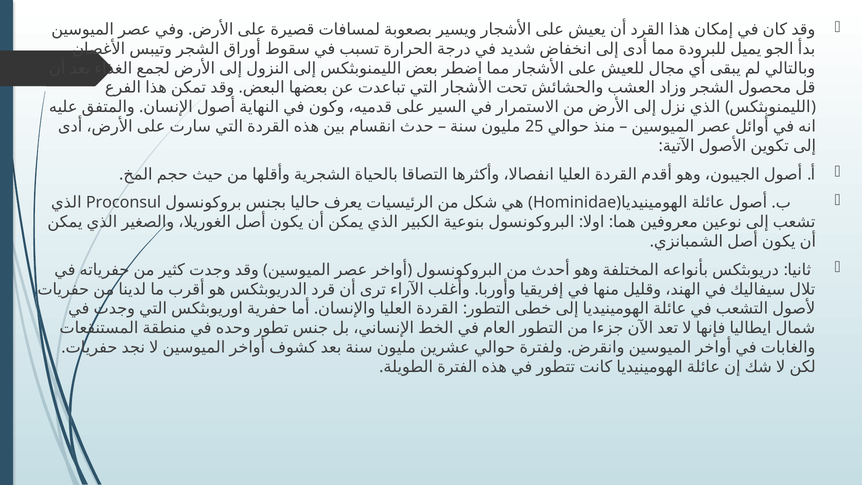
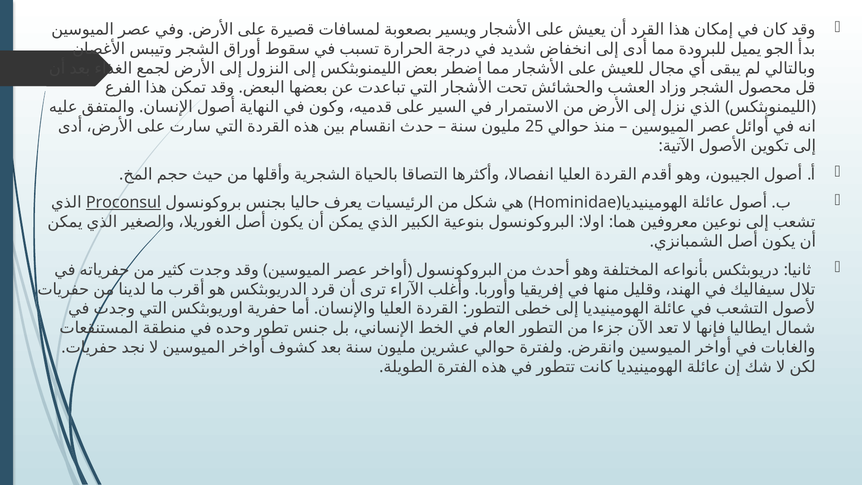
Proconsul underline: none -> present (124, 203)
